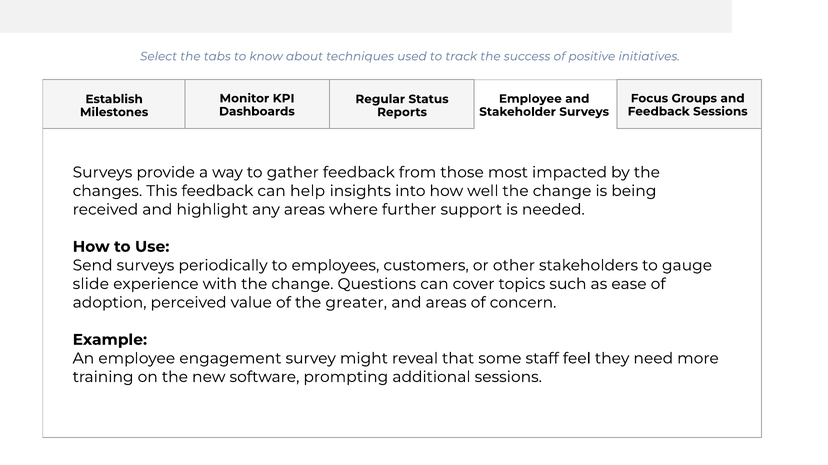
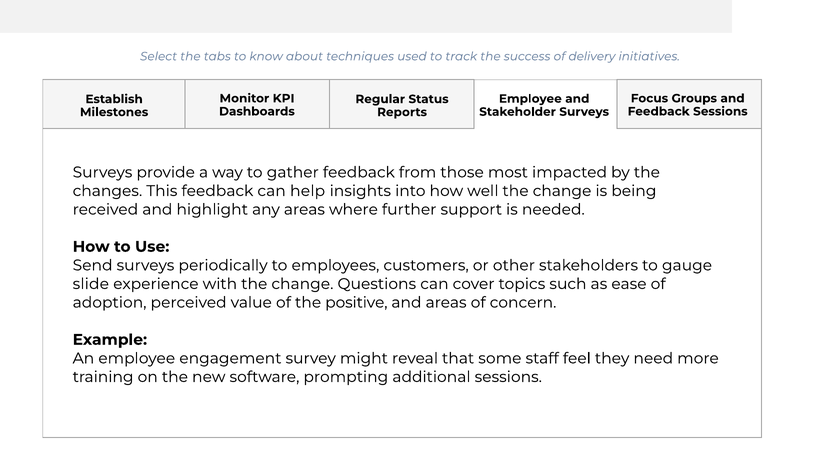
positive: positive -> delivery (592, 56)
greater: greater -> positive (356, 303)
